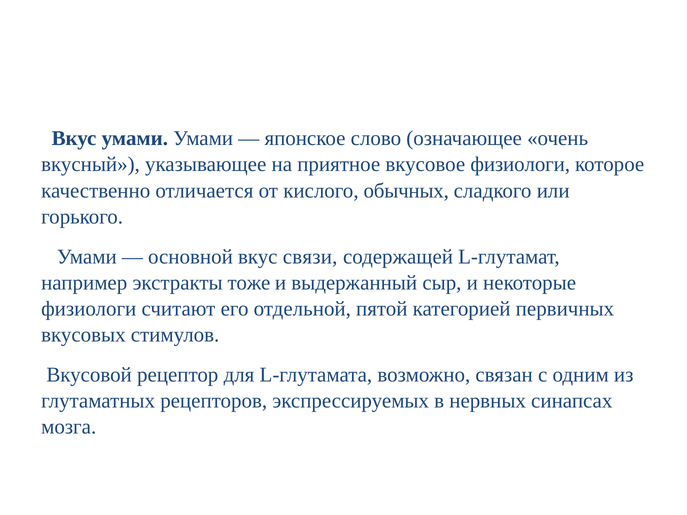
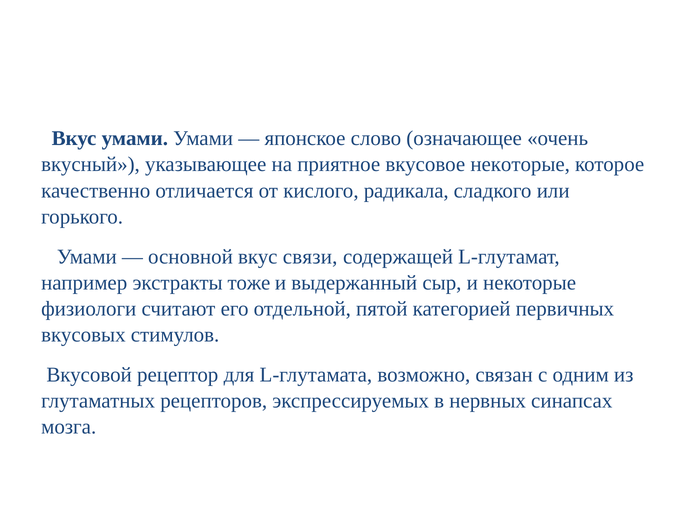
вкусовое физиологи: физиологи -> некоторые (520, 165)
обычных: обычных -> радикала (406, 191)
